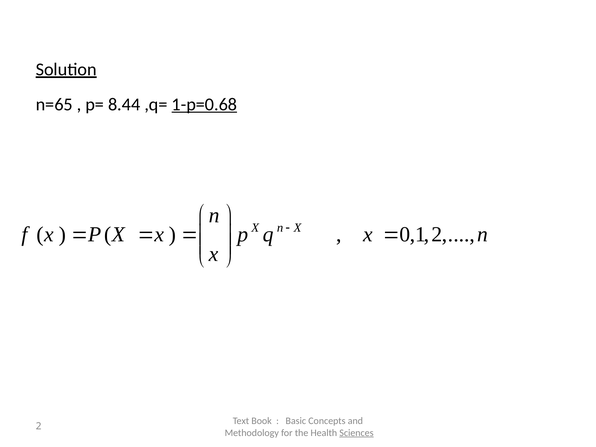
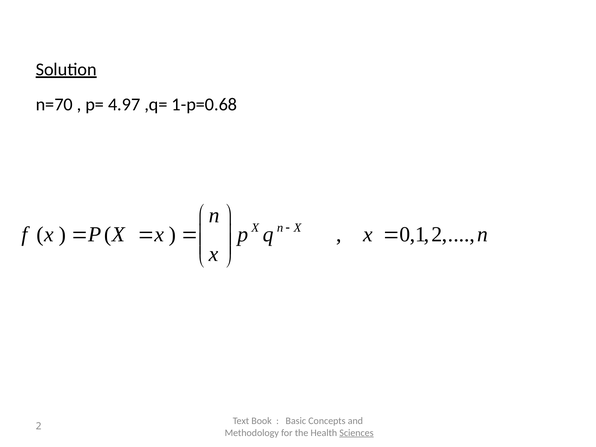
n=65: n=65 -> n=70 (54, 104)
8.44: 8.44 -> 4.97 (124, 104)
1-p=0.68 underline: present -> none (204, 104)
